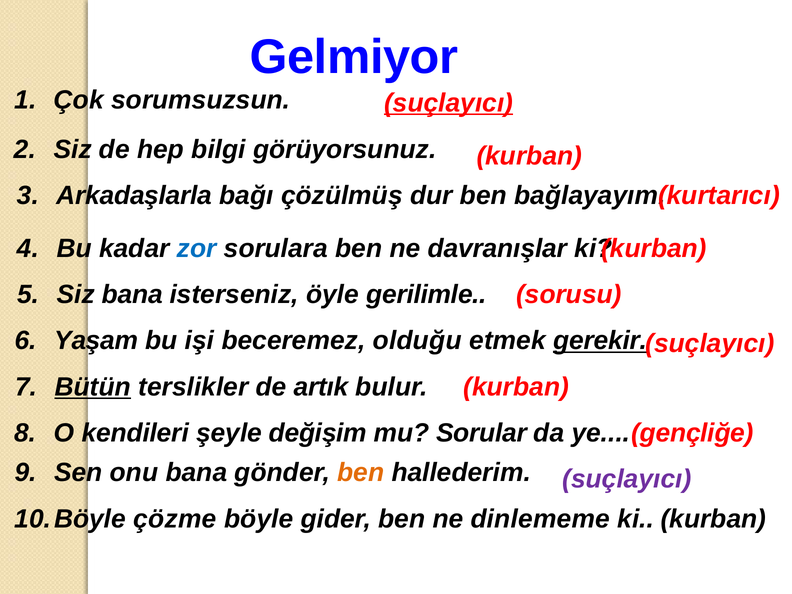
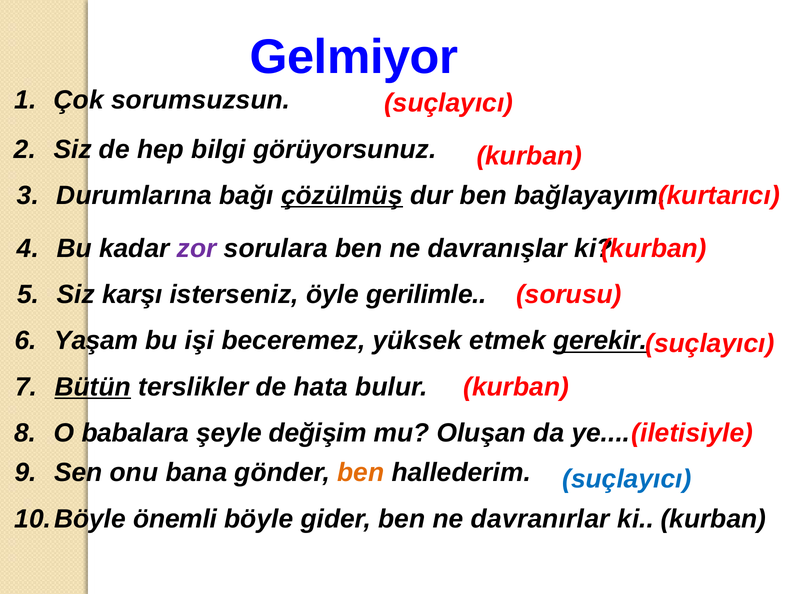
suçlayıcı underline: present -> none (449, 103)
Arkadaşlarla: Arkadaşlarla -> Durumlarına (134, 195)
çözülmüş underline: none -> present (342, 195)
zor colour: blue -> purple (197, 248)
Siz bana: bana -> karşı (132, 295)
olduğu: olduğu -> yüksek (417, 341)
artık: artık -> hata (321, 387)
kendileri: kendileri -> babalara (135, 433)
Sorular: Sorular -> Oluşan (481, 433)
gençliğe: gençliğe -> iletisiyle (692, 433)
suçlayıcı colour: purple -> blue (627, 479)
çözme: çözme -> önemli (175, 519)
dinlememe: dinlememe -> davranırlar (540, 519)
